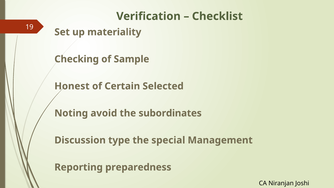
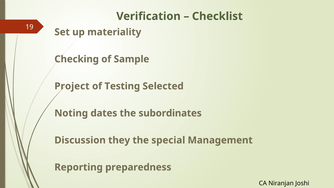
Honest: Honest -> Project (72, 86)
Certain: Certain -> Testing (122, 86)
avoid: avoid -> dates (104, 113)
type: type -> they (119, 140)
